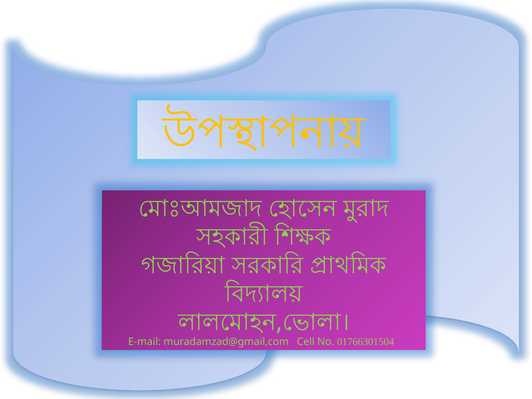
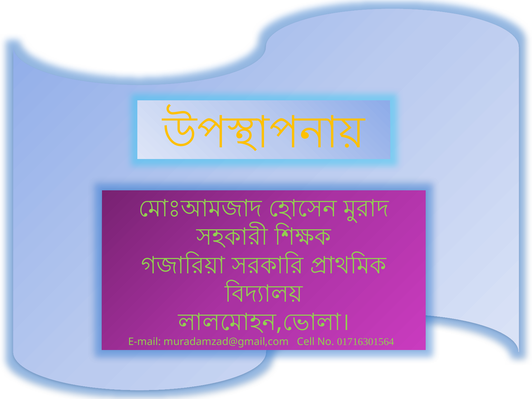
01766301504: 01766301504 -> 01716301564 (366, 342)
